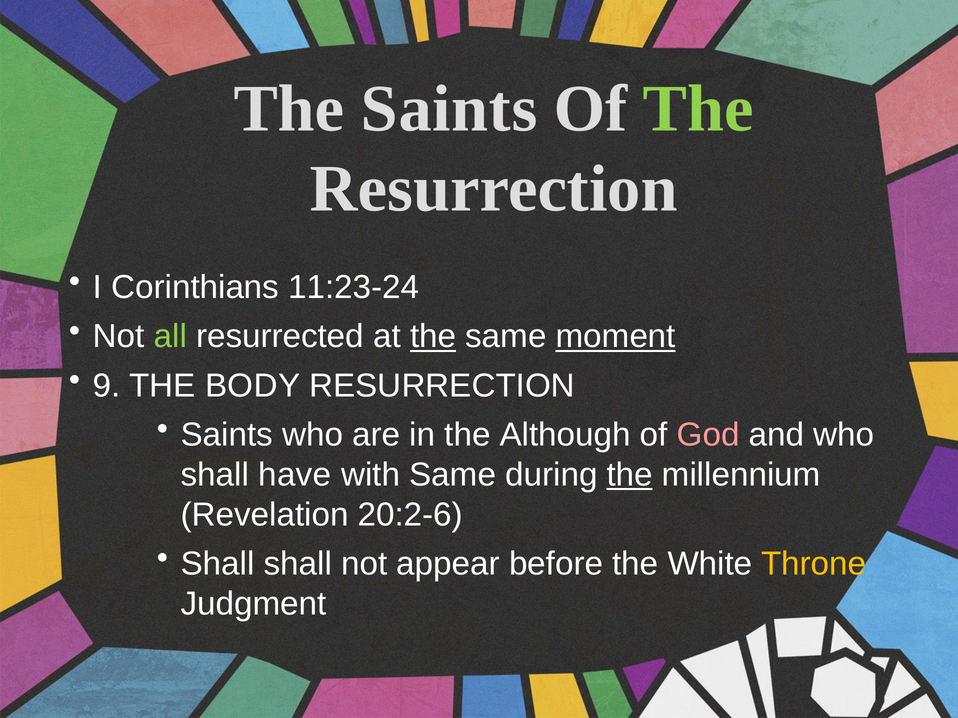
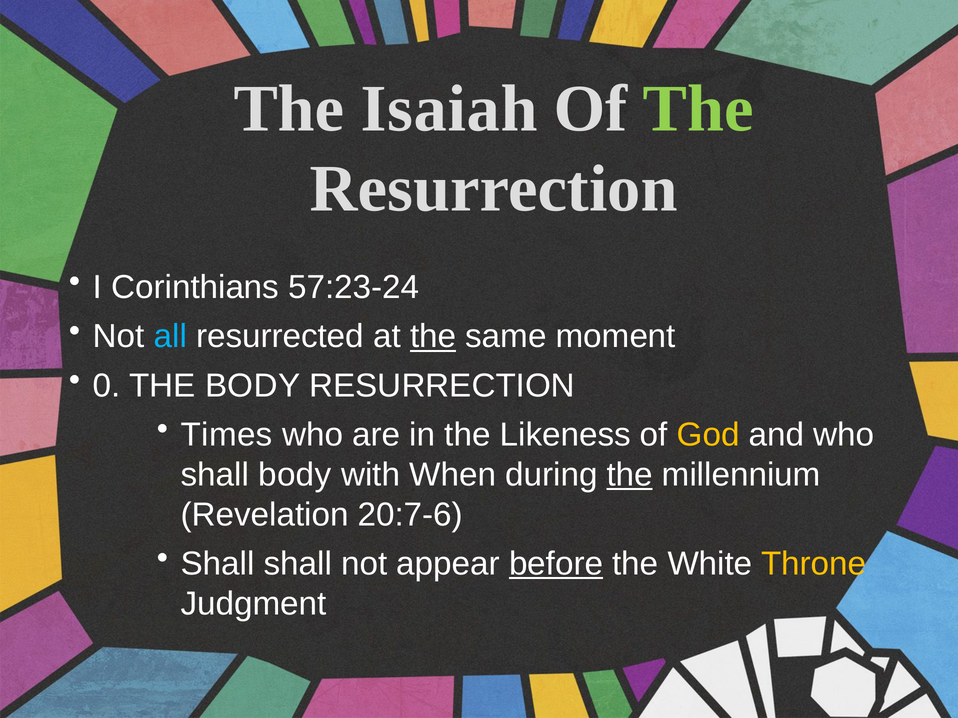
The Saints: Saints -> Isaiah (449, 109)
11:23-24: 11:23-24 -> 57:23-24 (354, 288)
all colour: light green -> light blue (170, 337)
moment underline: present -> none (616, 337)
9: 9 -> 0 (107, 386)
Saints: Saints -> Times (227, 435)
Although: Although -> Likeness (565, 435)
God colour: pink -> yellow (708, 435)
shall have: have -> body (295, 475)
with Same: Same -> When (453, 475)
20:2-6: 20:2-6 -> 20:7-6 (410, 515)
before underline: none -> present (556, 564)
